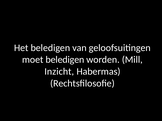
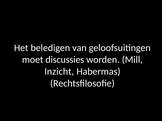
moet beledigen: beledigen -> discussies (65, 60)
